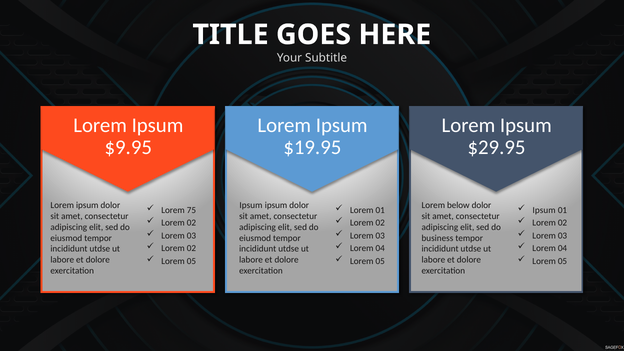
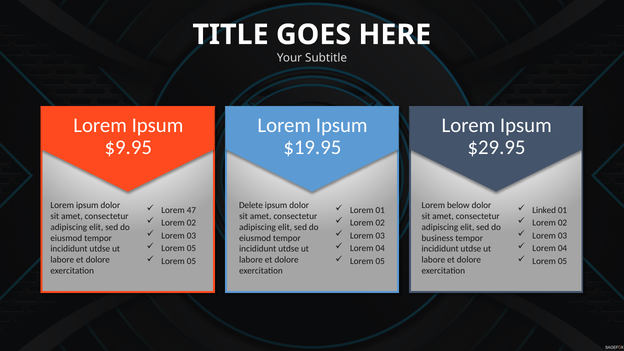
Ipsum: Ipsum -> Delete (251, 205)
75: 75 -> 47 (191, 210)
Ipsum: Ipsum -> Linked (544, 210)
02: 02 -> 05 (191, 248)
